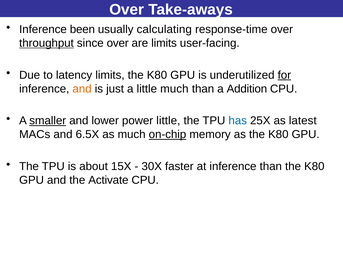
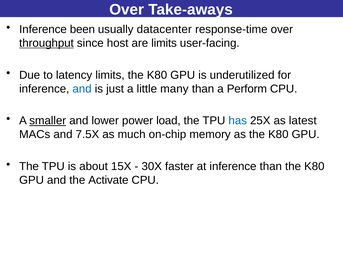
calculating: calculating -> datacenter (164, 29)
since over: over -> host (118, 43)
for underline: present -> none (284, 75)
and colour: orange -> blue (82, 89)
little much: much -> many (174, 89)
Addition: Addition -> Perform (247, 89)
power little: little -> load (168, 121)
6.5X: 6.5X -> 7.5X (87, 135)
on-chip underline: present -> none (167, 135)
